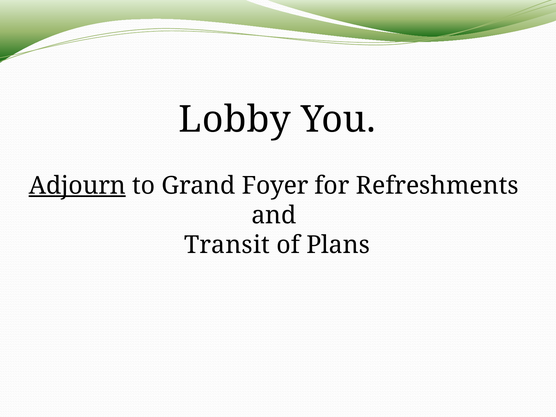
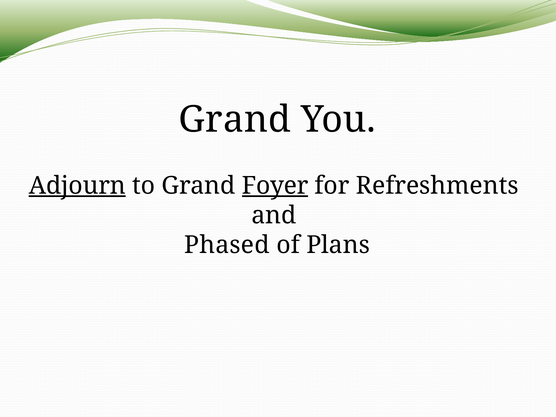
Lobby: Lobby -> Grand (235, 120)
Foyer underline: none -> present (275, 186)
Transit: Transit -> Phased (227, 245)
